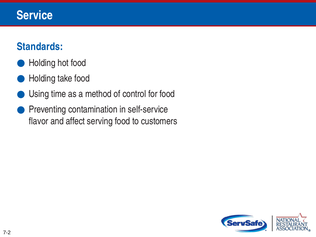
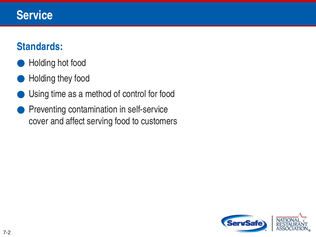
take: take -> they (65, 78)
flavor: flavor -> cover (39, 121)
